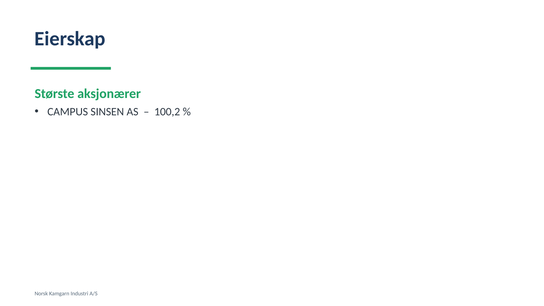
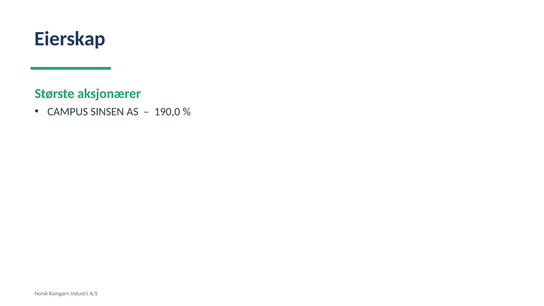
100,2: 100,2 -> 190,0 (167, 112)
